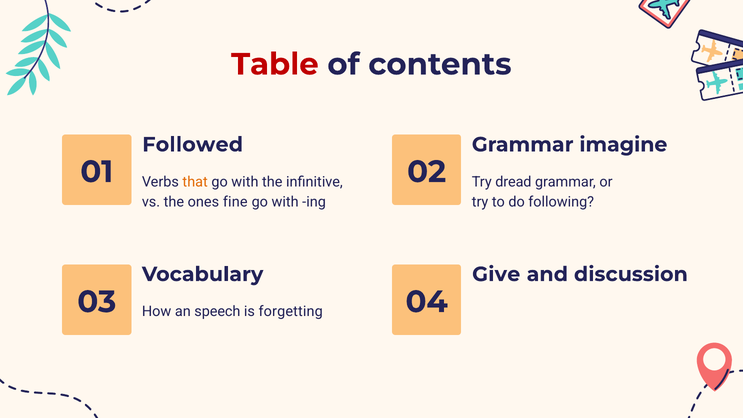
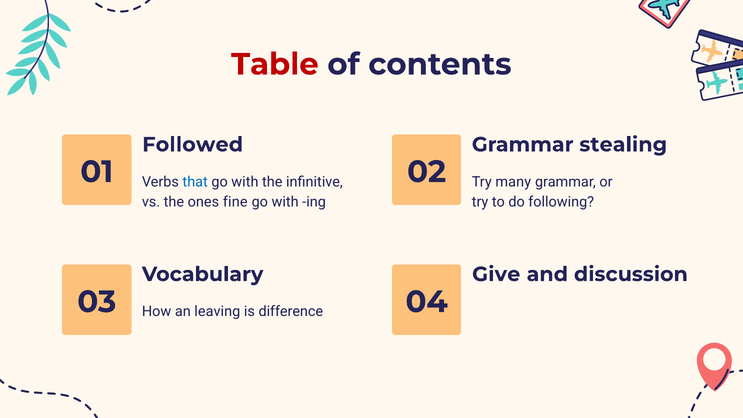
imagine: imagine -> stealing (623, 145)
that colour: orange -> blue (195, 182)
dread: dread -> many (513, 182)
speech: speech -> leaving (217, 312)
forgetting: forgetting -> difference (291, 312)
